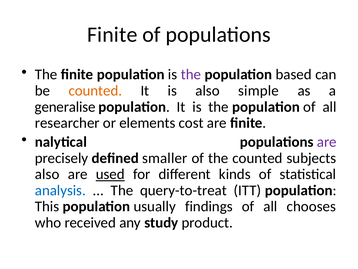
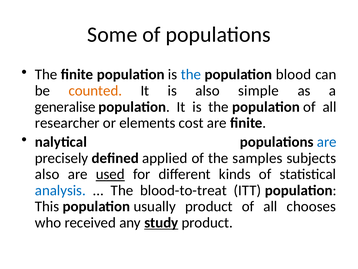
Finite: Finite -> Some (112, 35)
the colour: purple -> blue (191, 74)
based: based -> blood (293, 74)
are colour: purple -> blue (327, 142)
smaller: smaller -> applied (165, 158)
the counted: counted -> samples (257, 158)
query-to-treat: query-to-treat -> blood-to-treat (183, 190)
usually findings: findings -> product (209, 206)
study underline: none -> present (161, 222)
